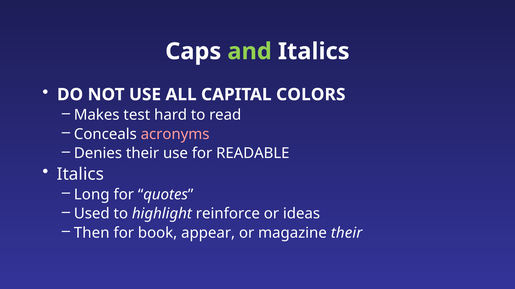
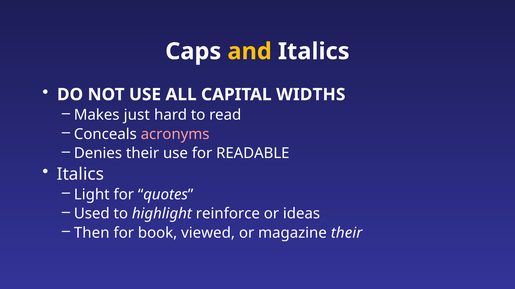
and colour: light green -> yellow (250, 52)
COLORS: COLORS -> WIDTHS (311, 95)
test: test -> just (137, 115)
Long: Long -> Light (92, 195)
appear: appear -> viewed (208, 233)
